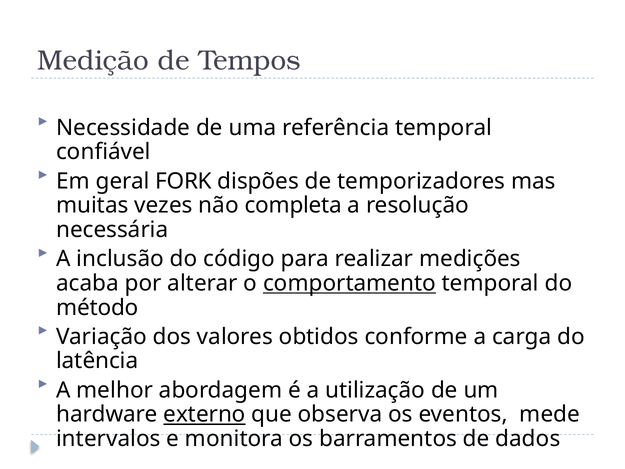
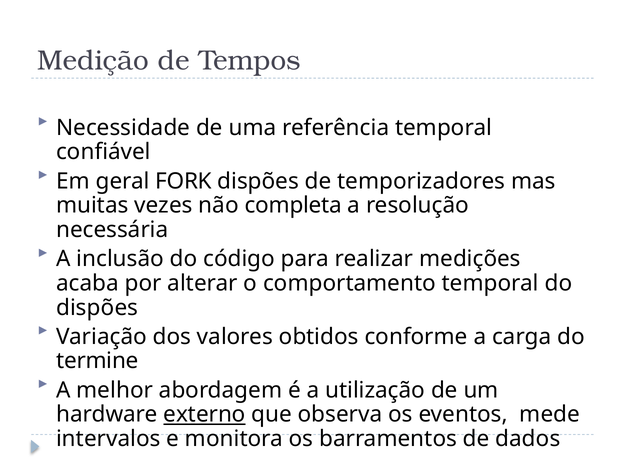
comportamento underline: present -> none (349, 283)
método: método -> dispões (97, 307)
latência: latência -> termine (97, 361)
